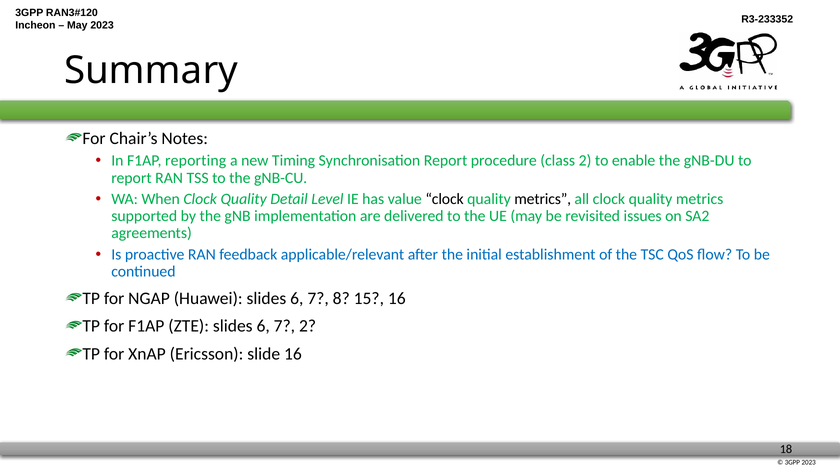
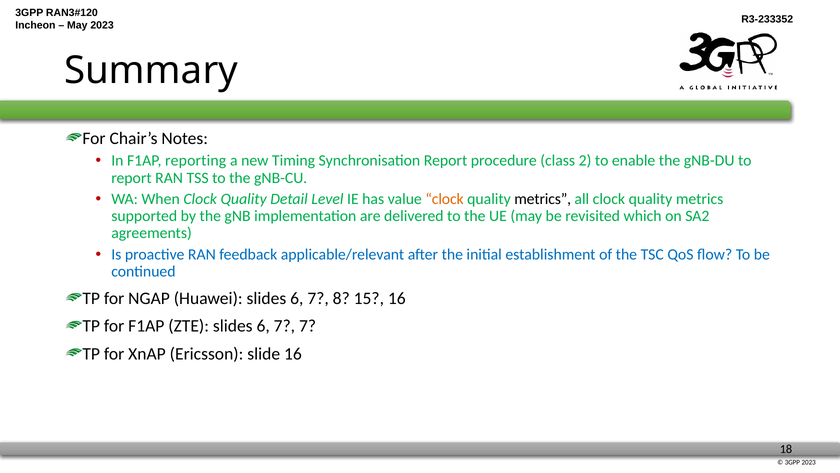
clock colour: black -> orange (445, 199)
issues: issues -> which (643, 216)
7 2: 2 -> 7 (308, 326)
